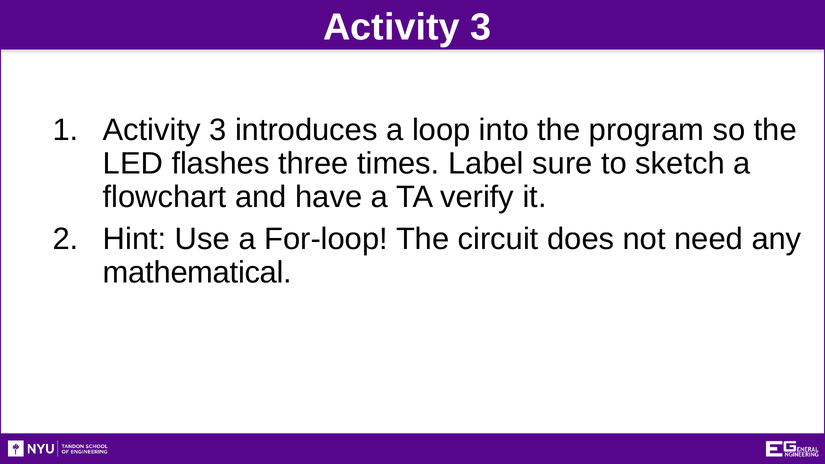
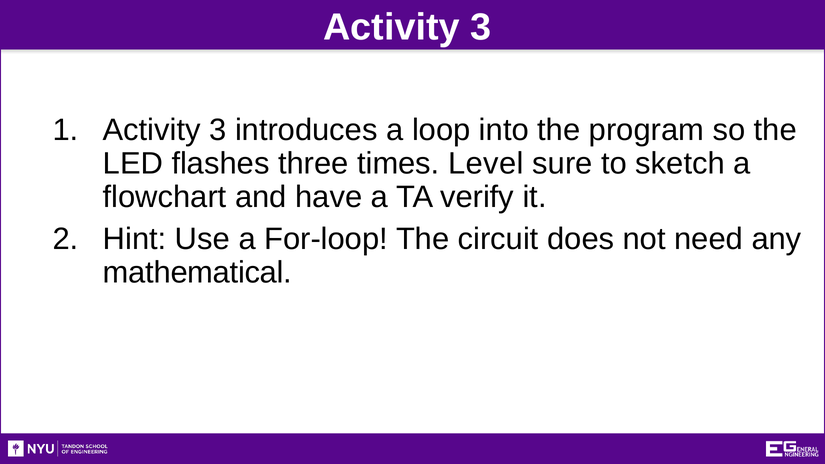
Label: Label -> Level (486, 164)
